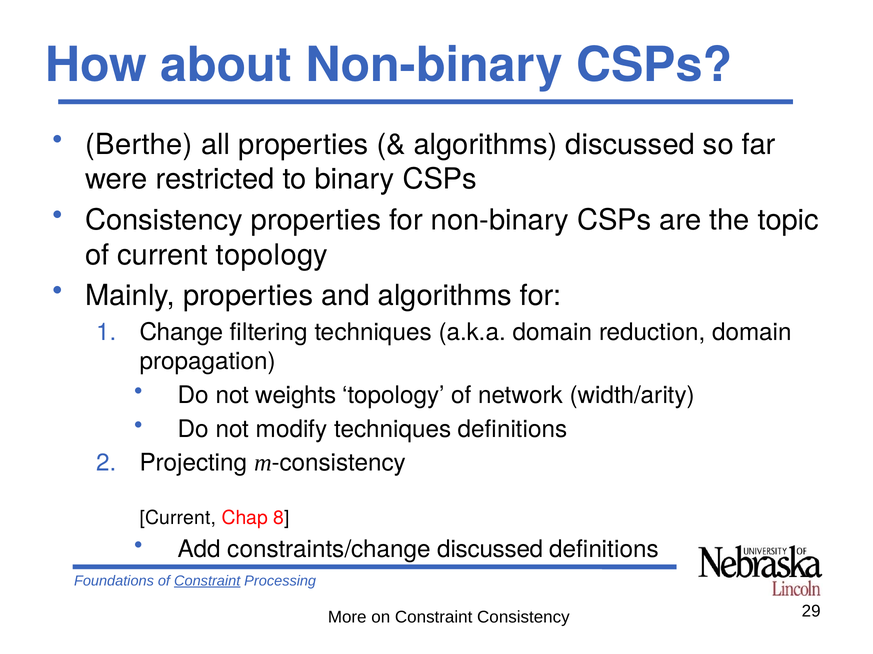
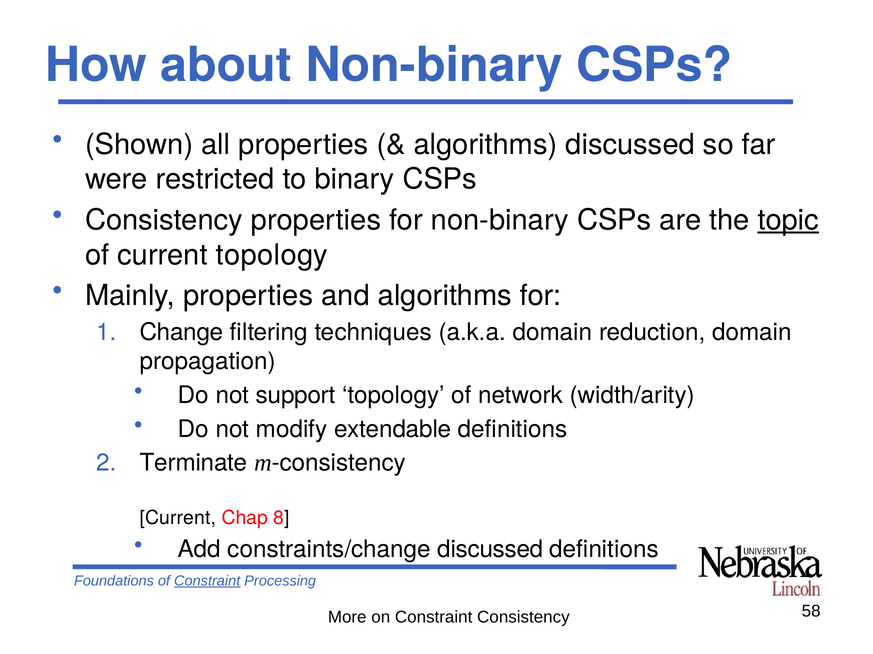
Berthe: Berthe -> Shown (139, 145)
topic underline: none -> present (788, 220)
weights: weights -> support (296, 396)
modify techniques: techniques -> extendable (393, 430)
Projecting: Projecting -> Terminate (194, 463)
29: 29 -> 58 (811, 612)
